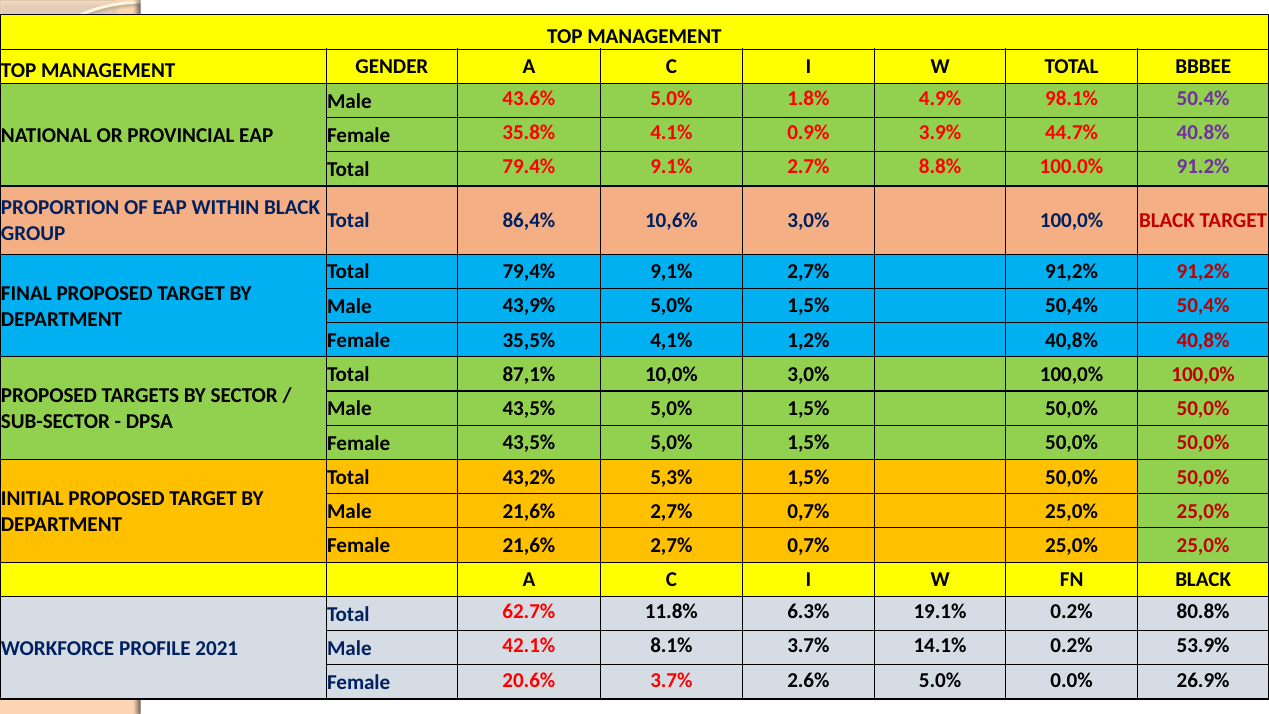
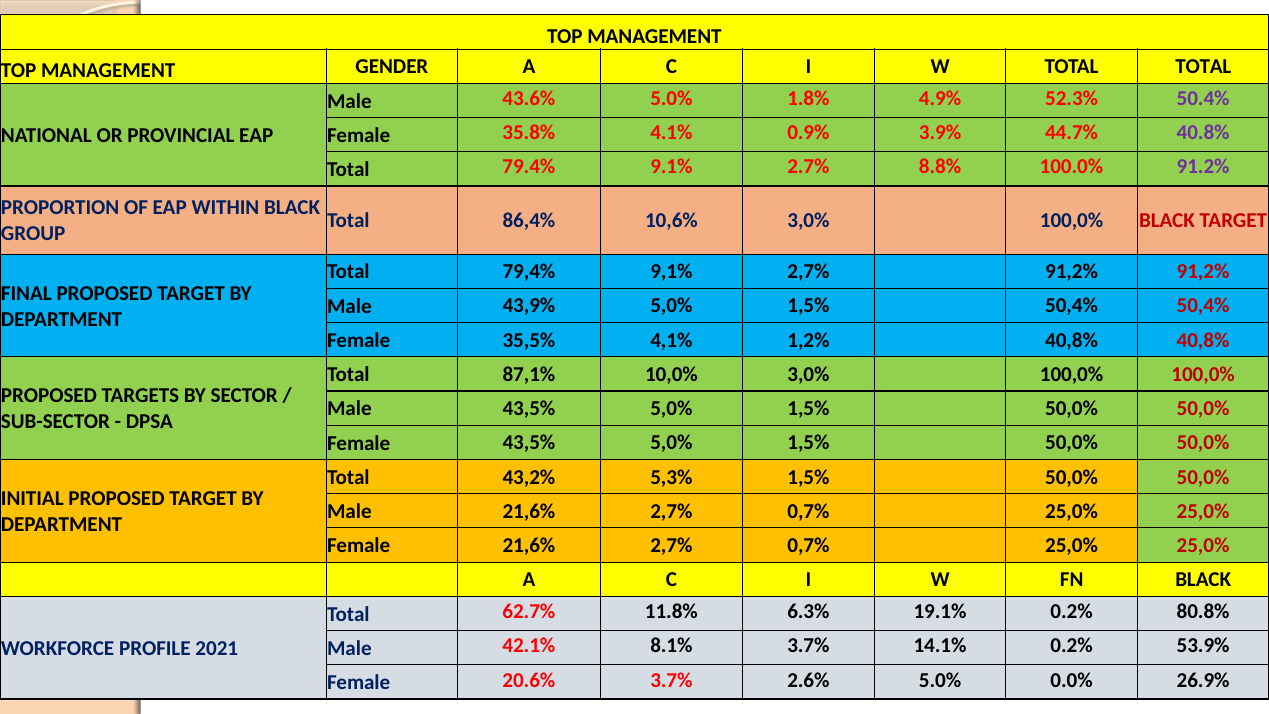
TOTAL BBBEE: BBBEE -> TOTAL (1203, 67)
98.1%: 98.1% -> 52.3% (1072, 99)
